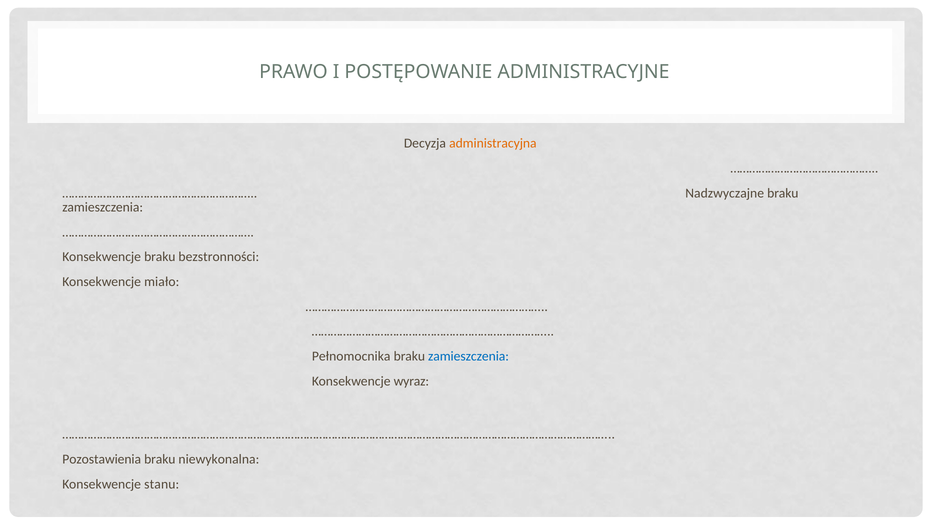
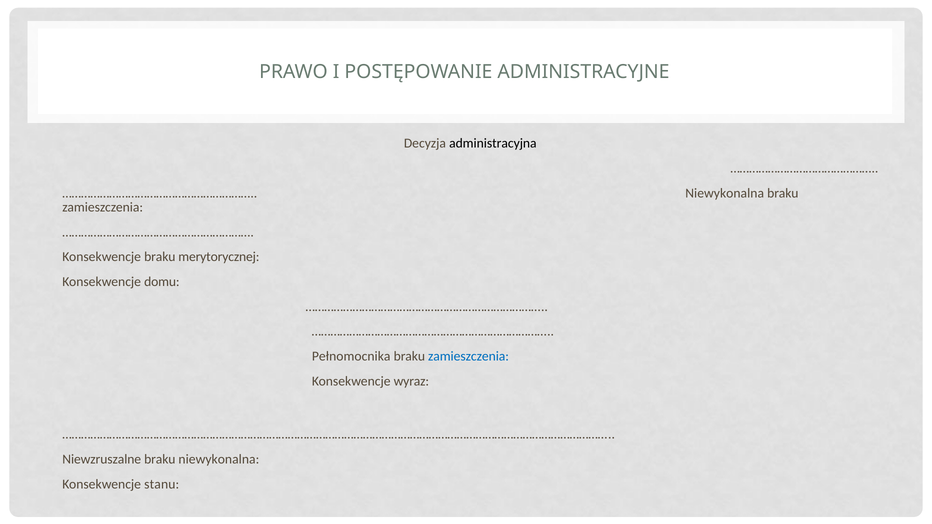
administracyjna colour: orange -> black (493, 144)
Nadzwyczajne: Nadzwyczajne -> Niewykonalna (725, 193)
bezstronności: bezstronności -> merytorycznej (219, 257)
miało: miało -> domu (162, 282)
Pozostawienia: Pozostawienia -> Niewzruszalne (102, 459)
